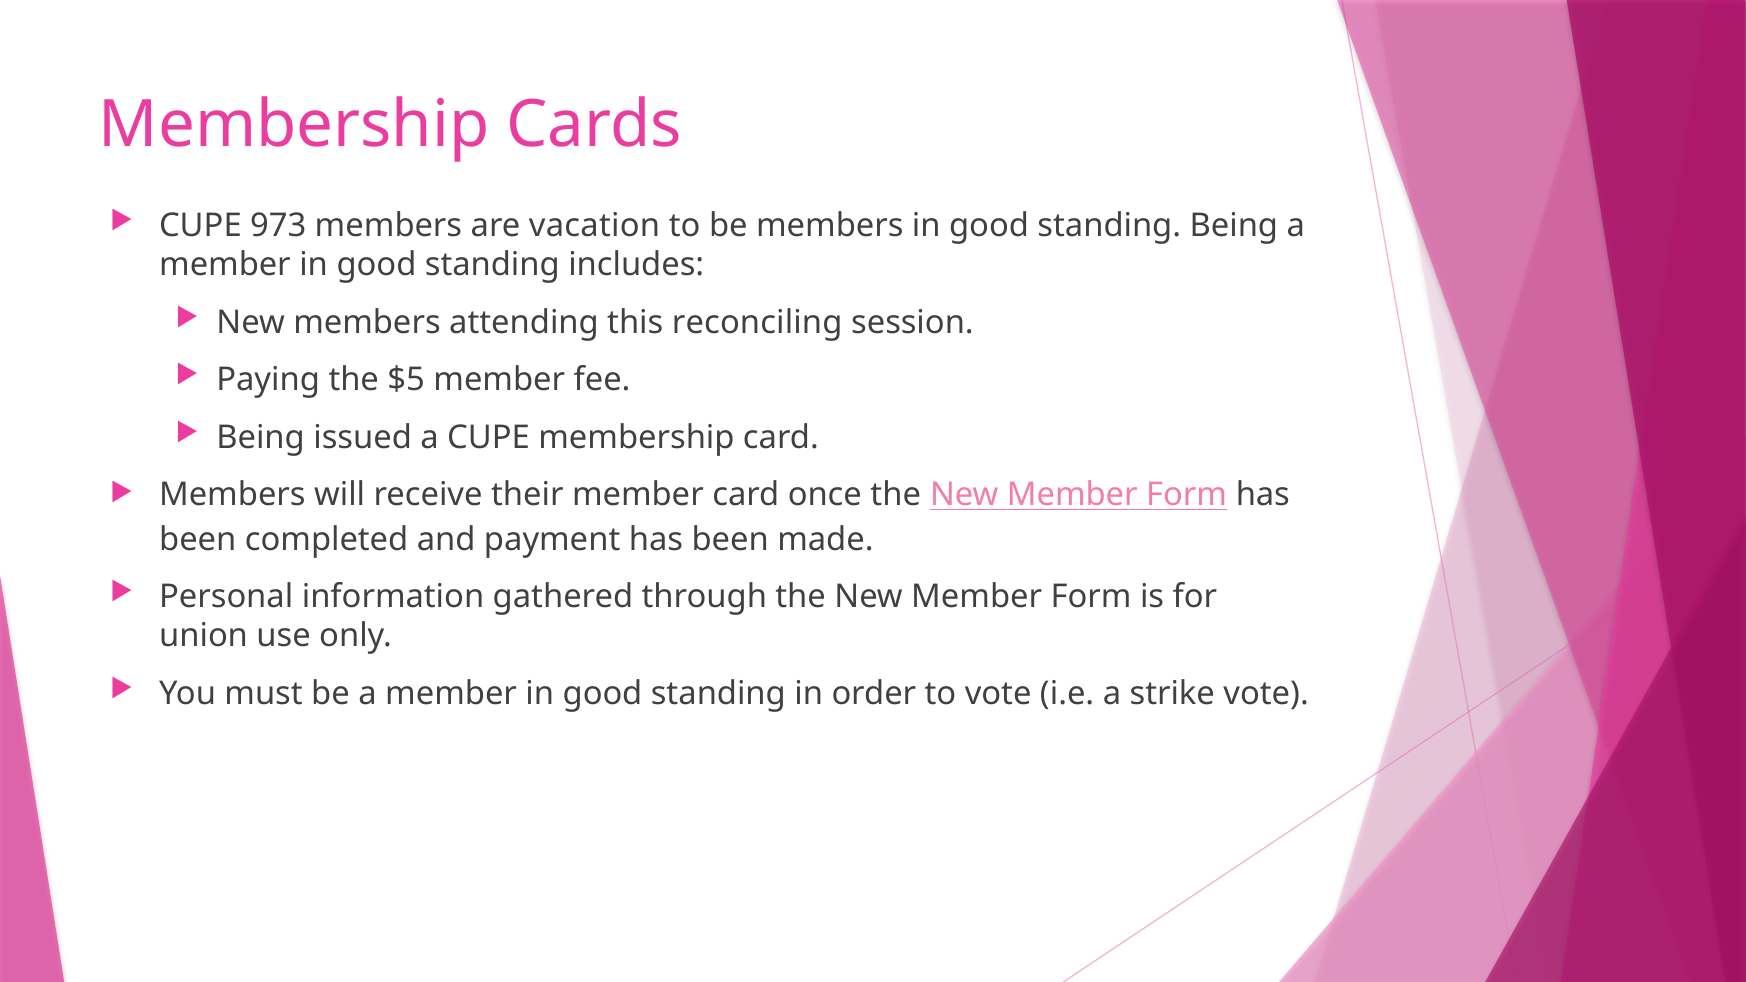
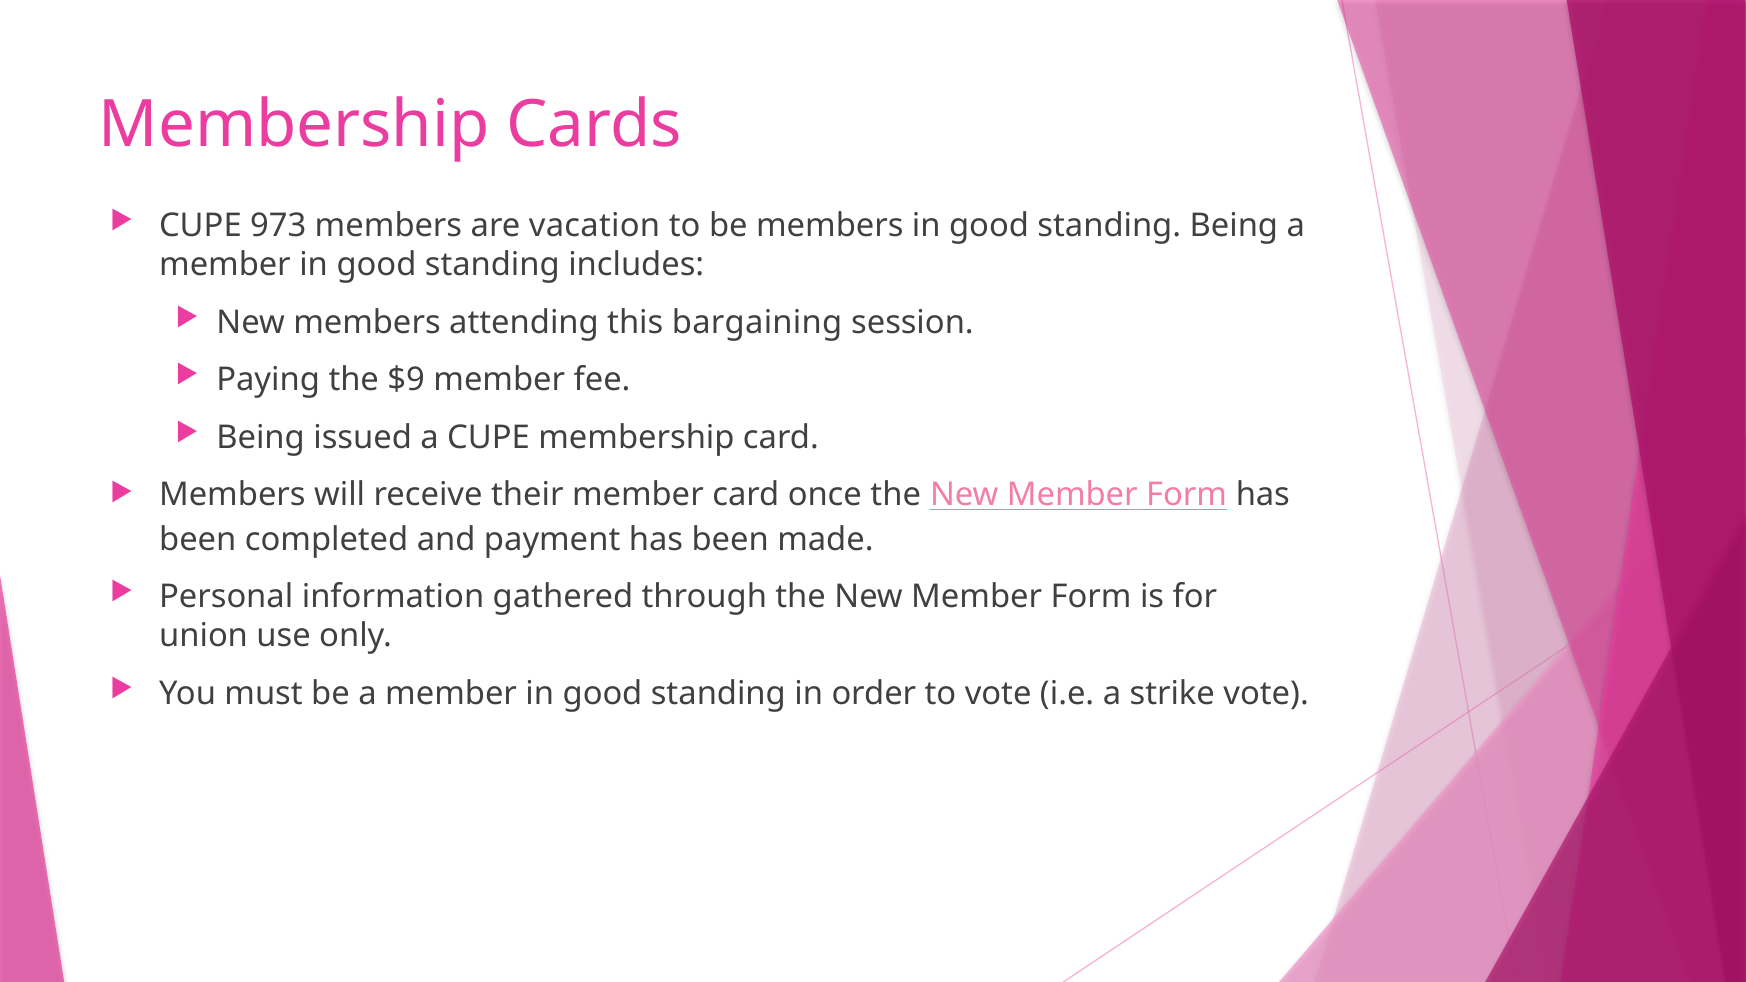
reconciling: reconciling -> bargaining (757, 322)
$5: $5 -> $9 (406, 380)
